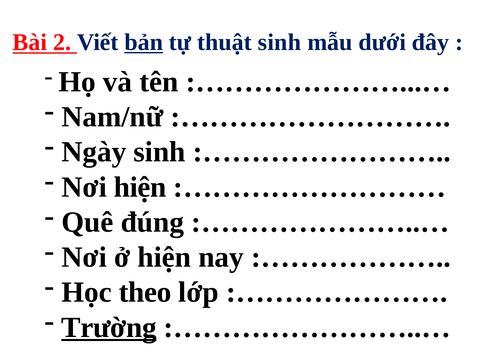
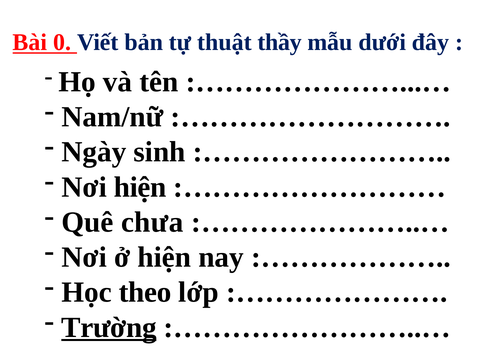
2: 2 -> 0 (62, 42)
bản underline: present -> none (144, 42)
thuật sinh: sinh -> thầy (280, 42)
đúng: đúng -> chưa (152, 222)
